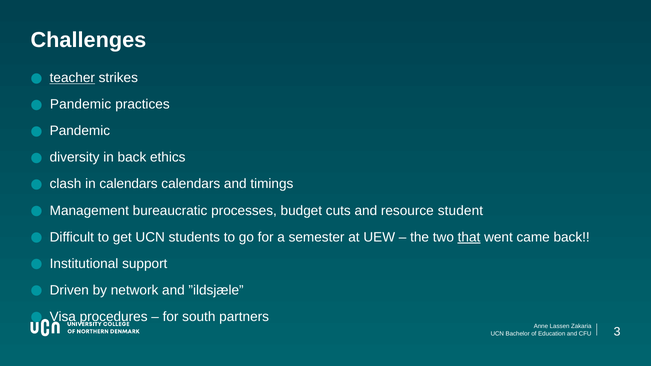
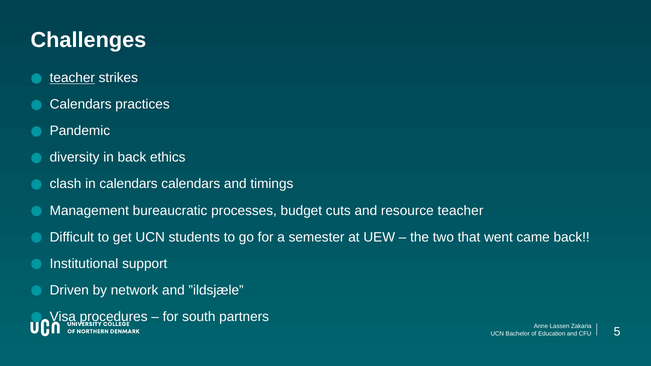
Pandemic: Pandemic -> Calendars (81, 105)
resource student: student -> teacher (460, 211)
that underline: present -> none (469, 237)
3: 3 -> 5 (617, 332)
